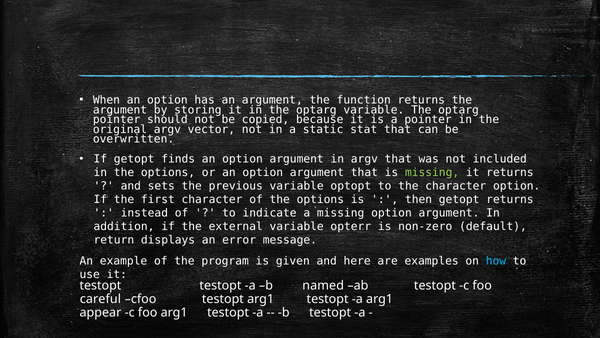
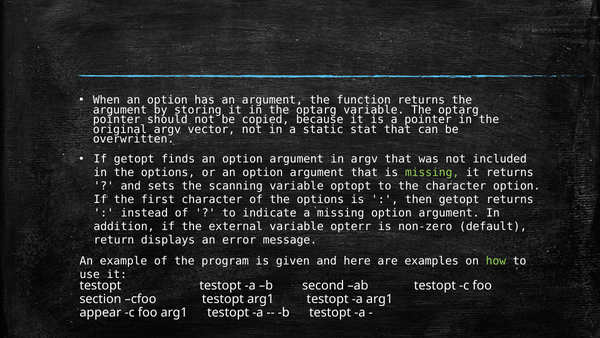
previous: previous -> scanning (236, 186)
how colour: light blue -> light green (496, 261)
named: named -> second (323, 285)
careful: careful -> section (100, 299)
